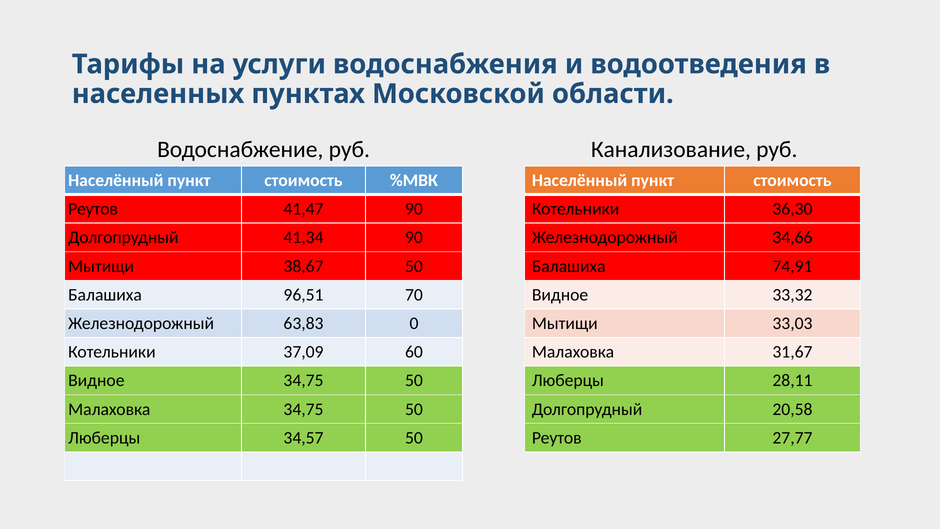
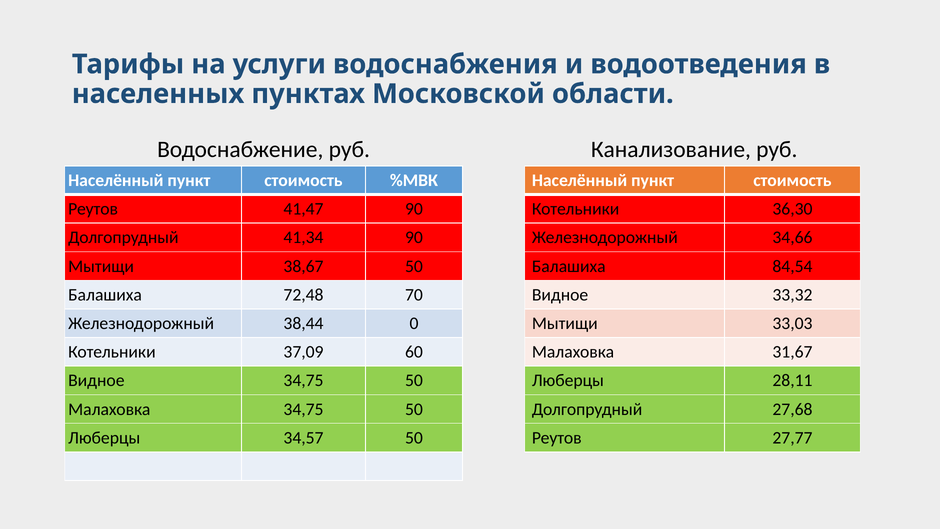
74,91: 74,91 -> 84,54 (792, 266)
96,51: 96,51 -> 72,48 (304, 295)
63,83: 63,83 -> 38,44 (304, 323)
20,58: 20,58 -> 27,68 (792, 409)
